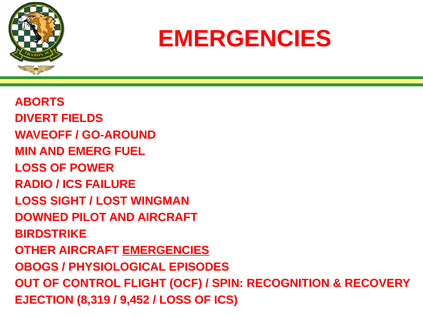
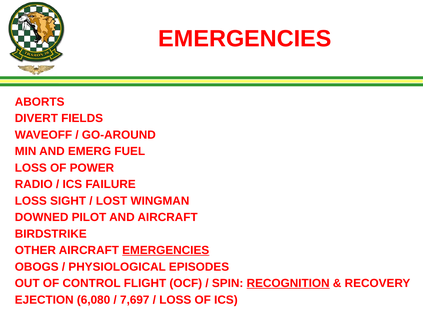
RECOGNITION underline: none -> present (288, 283)
8,319: 8,319 -> 6,080 (94, 299)
9,452: 9,452 -> 7,697 (135, 299)
